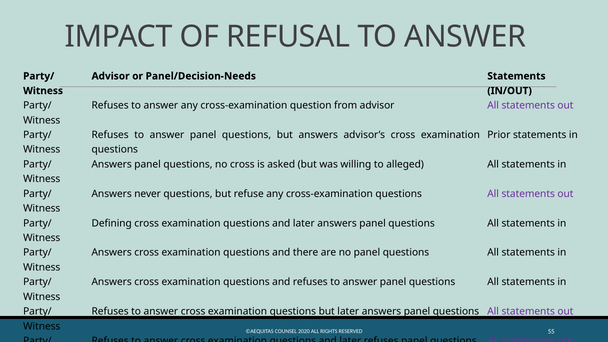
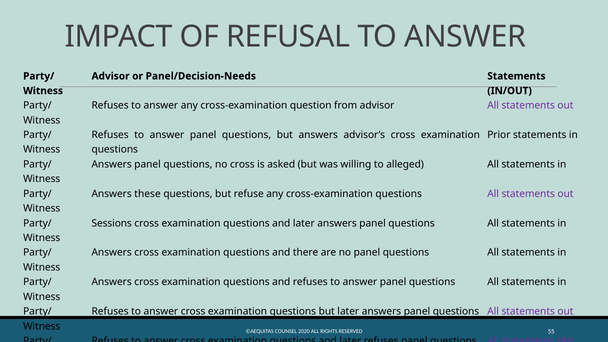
never: never -> these (148, 194)
Defining: Defining -> Sessions (112, 223)
